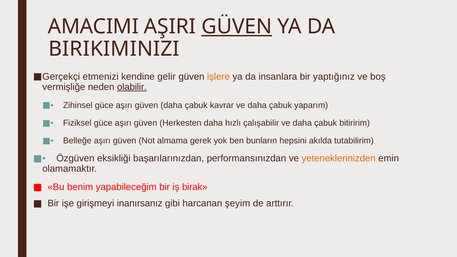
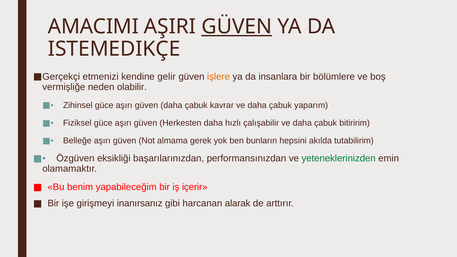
BIRIKIMINIZI: BIRIKIMINIZI -> ISTEMEDIKÇE (114, 49)
yaptığınız: yaptığınız -> bölümlere (334, 77)
olabilir underline: present -> none (132, 87)
yeteneklerinizden colour: orange -> green (339, 158)
birak: birak -> içerir (195, 187)
şeyim: şeyim -> alarak (238, 203)
